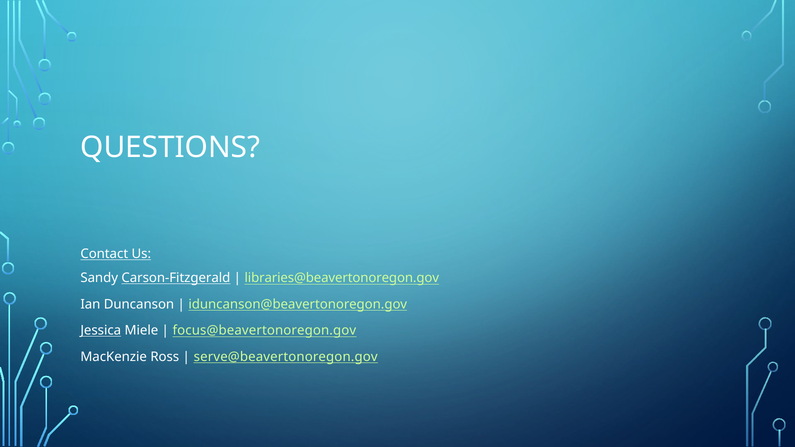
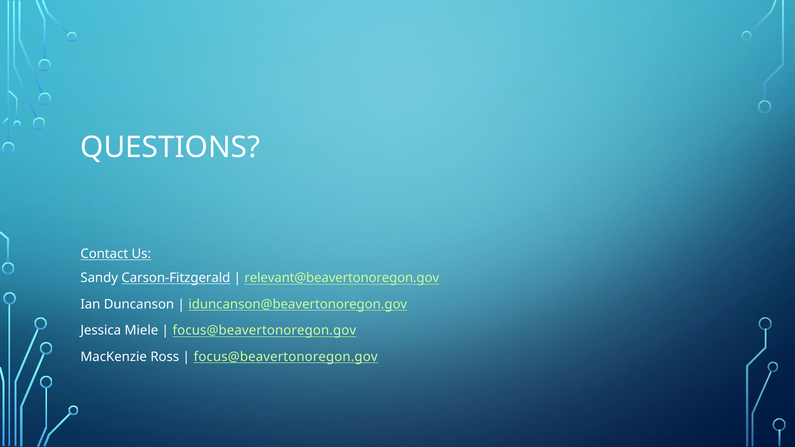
libraries@beavertonoregon.gov: libraries@beavertonoregon.gov -> relevant@beavertonoregon.gov (342, 278)
Jessica underline: present -> none (101, 331)
serve@beavertonoregon.gov: serve@beavertonoregon.gov -> focus@beavertonoregon.gov (286, 357)
